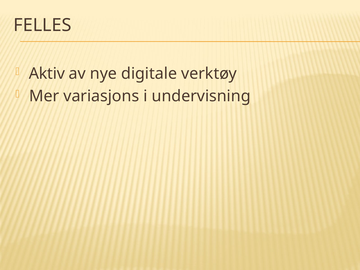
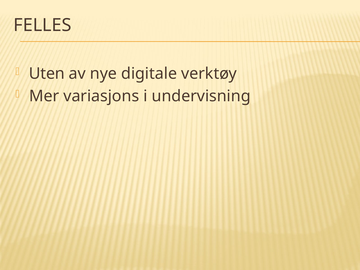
Aktiv: Aktiv -> Uten (47, 74)
